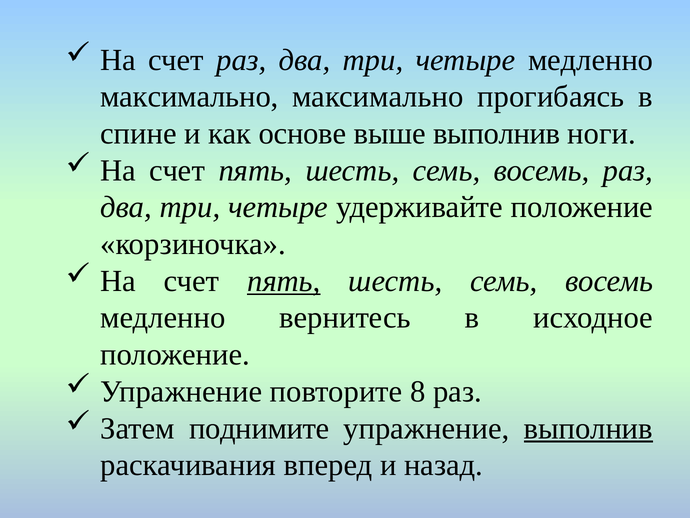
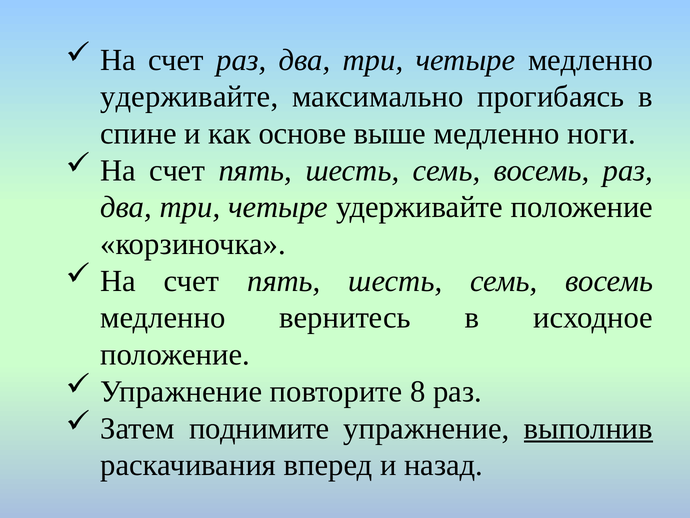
максимально: максимально -> удерживайте (189, 97)
выше выполнив: выполнив -> медленно (497, 134)
пять underline: present -> none (284, 281)
